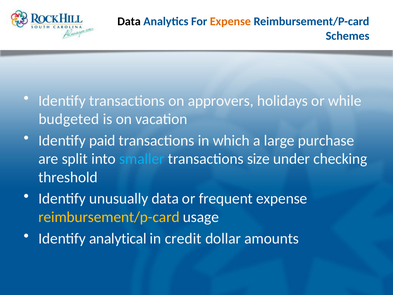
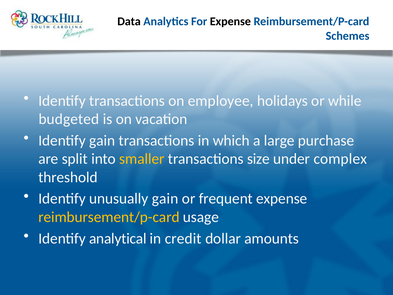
Expense colour: orange -> black (230, 21)
approvers: approvers -> employee (221, 101)
Identify paid: paid -> gain (102, 140)
smaller colour: light blue -> yellow (142, 159)
checking: checking -> complex (340, 159)
unusually data: data -> gain (165, 199)
